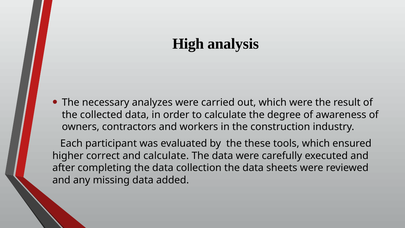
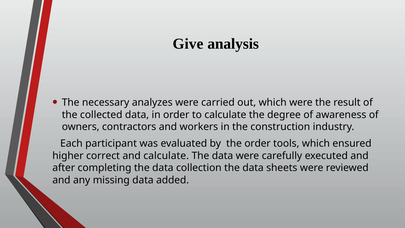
High: High -> Give (188, 44)
the these: these -> order (258, 143)
